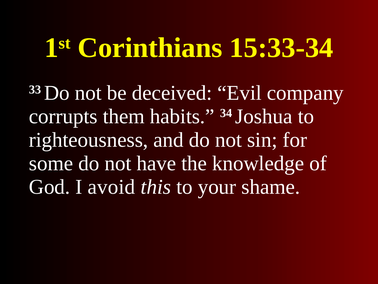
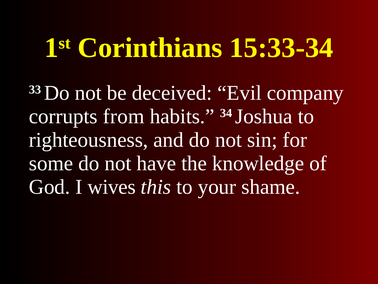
them: them -> from (124, 116)
avoid: avoid -> wives (112, 187)
